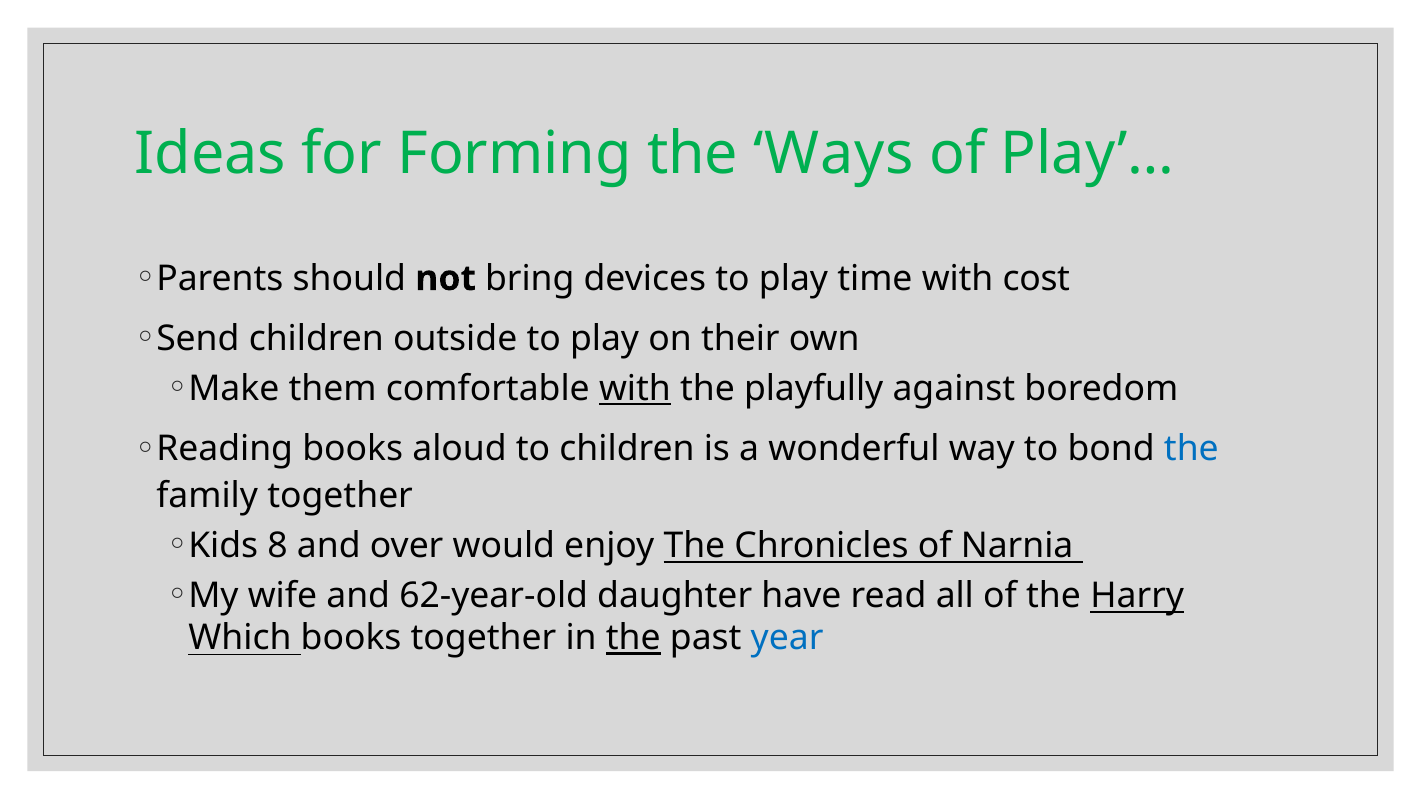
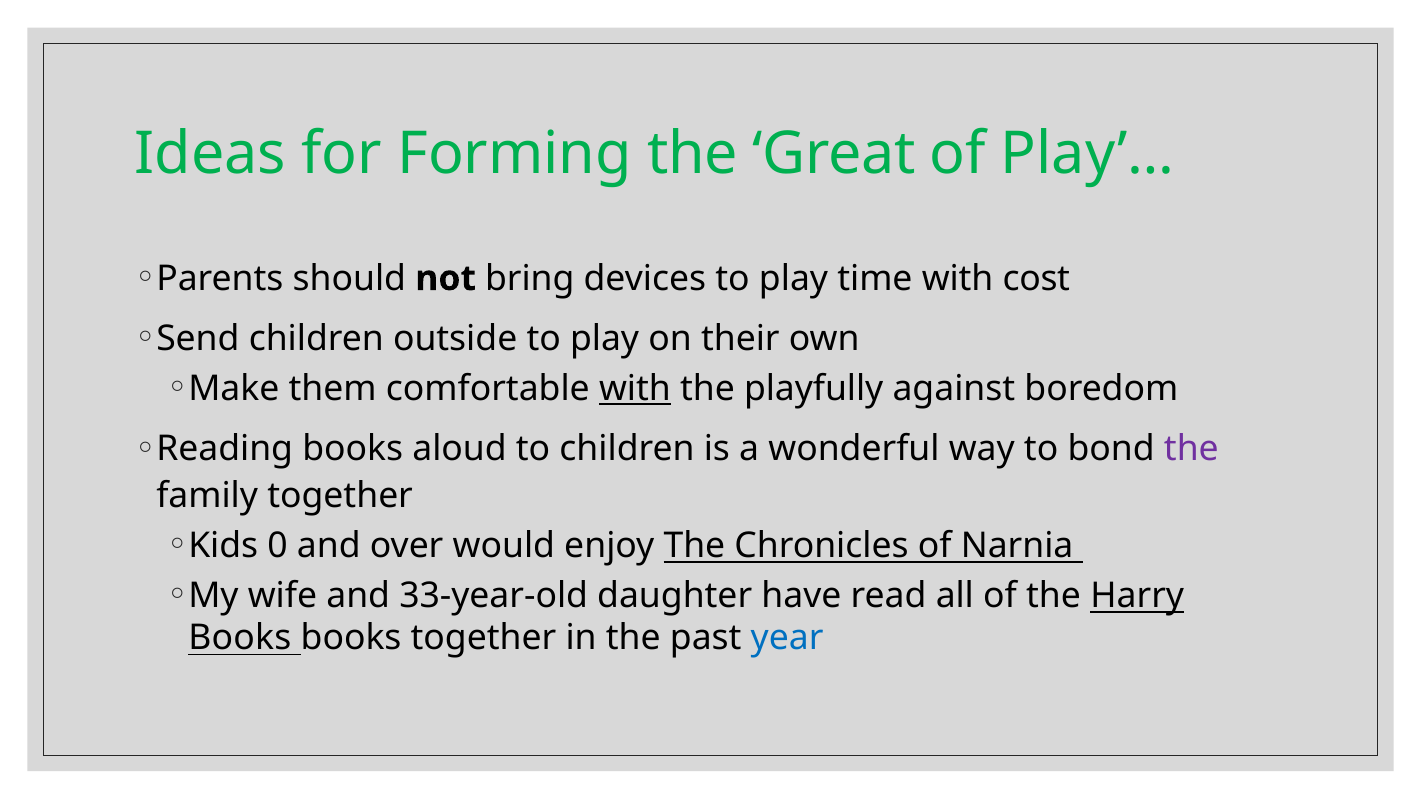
Ways: Ways -> Great (834, 154)
the colour: blue -> purple (1191, 449)
8: 8 -> 0 (278, 546)
62-year-old: 62-year-old -> 33-year-old (494, 596)
Which: Which -> Books (240, 638)
the underline: present -> none (633, 638)
